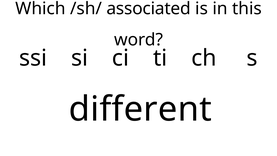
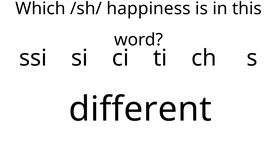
associated: associated -> happiness (149, 9)
